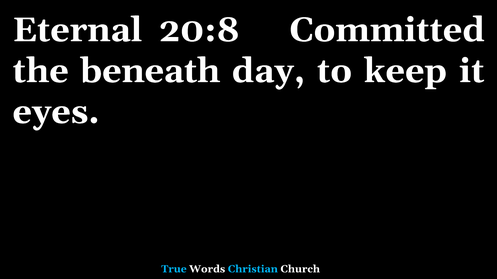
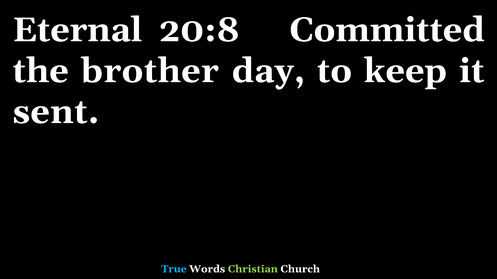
beneath: beneath -> brother (150, 71)
eyes: eyes -> sent (56, 112)
Christian colour: light blue -> light green (253, 269)
